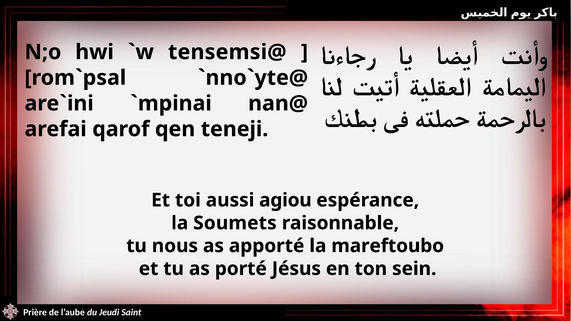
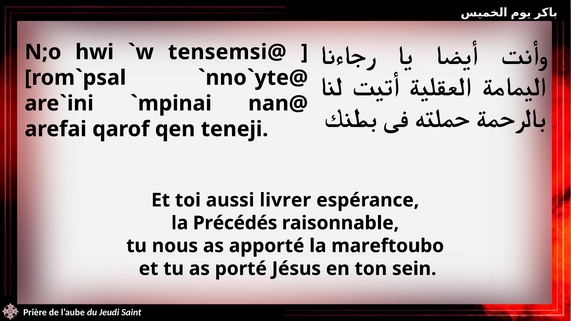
agiou: agiou -> livrer (285, 200)
Soumets: Soumets -> Précédés (235, 223)
